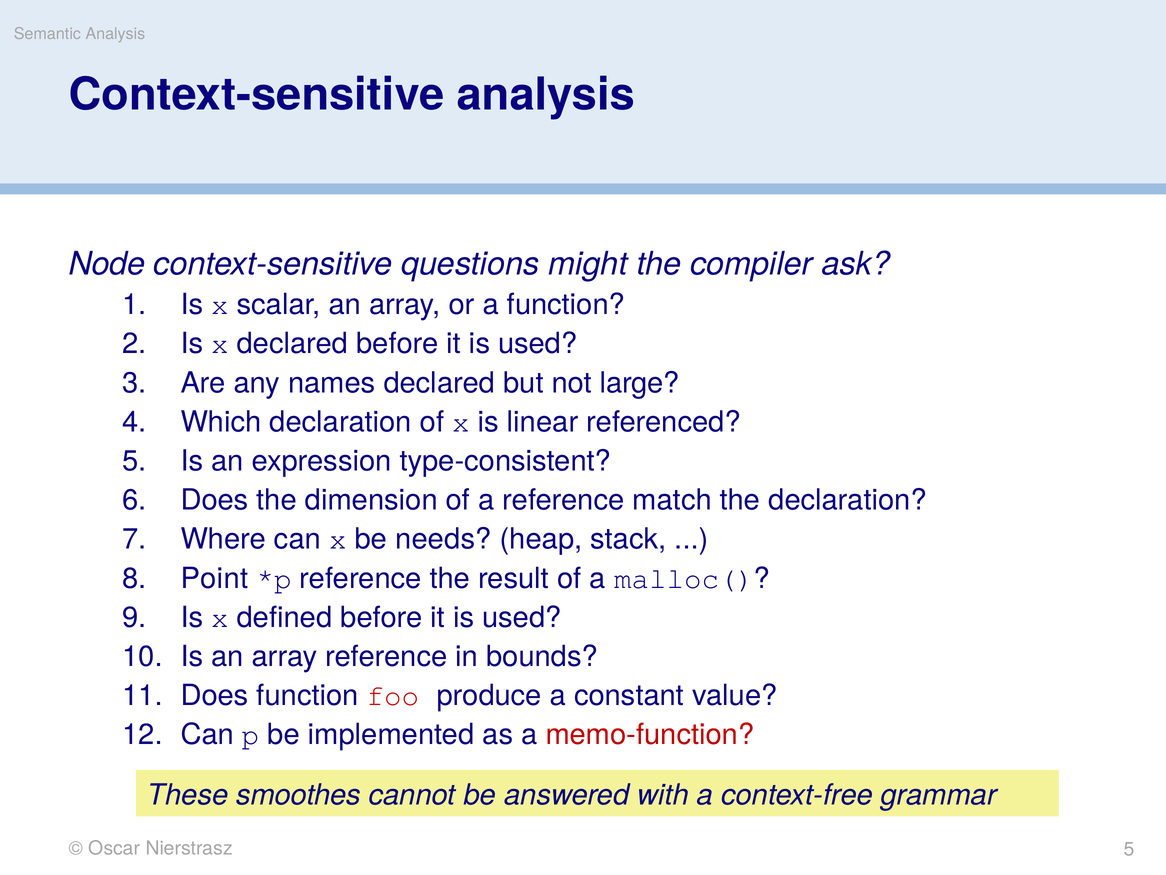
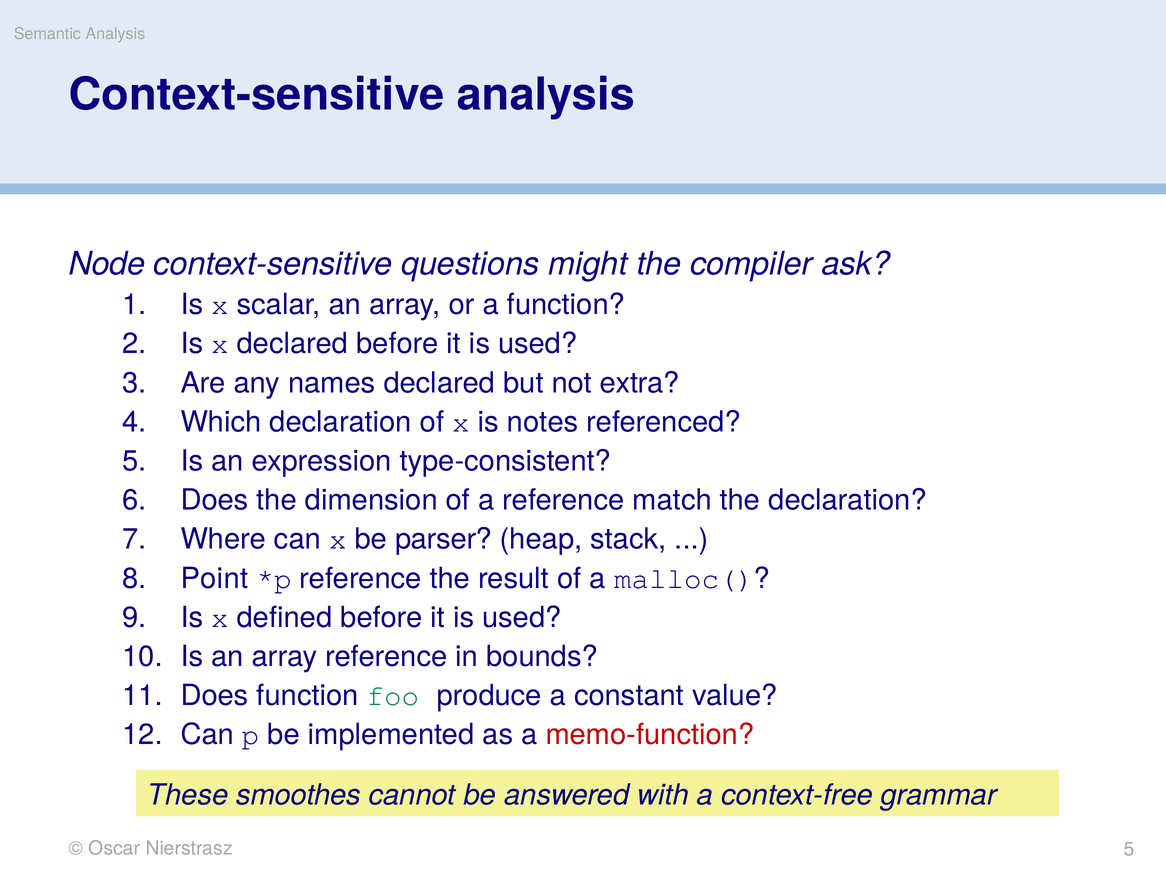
large: large -> extra (640, 383)
linear: linear -> notes (543, 422)
needs: needs -> parser (444, 539)
foo colour: red -> green (393, 695)
